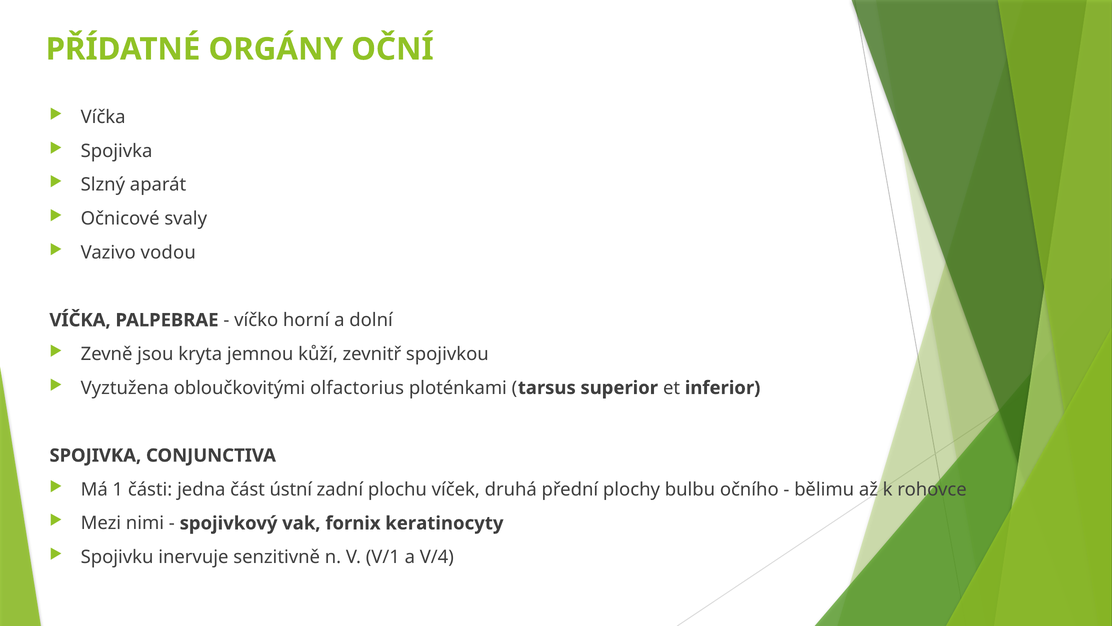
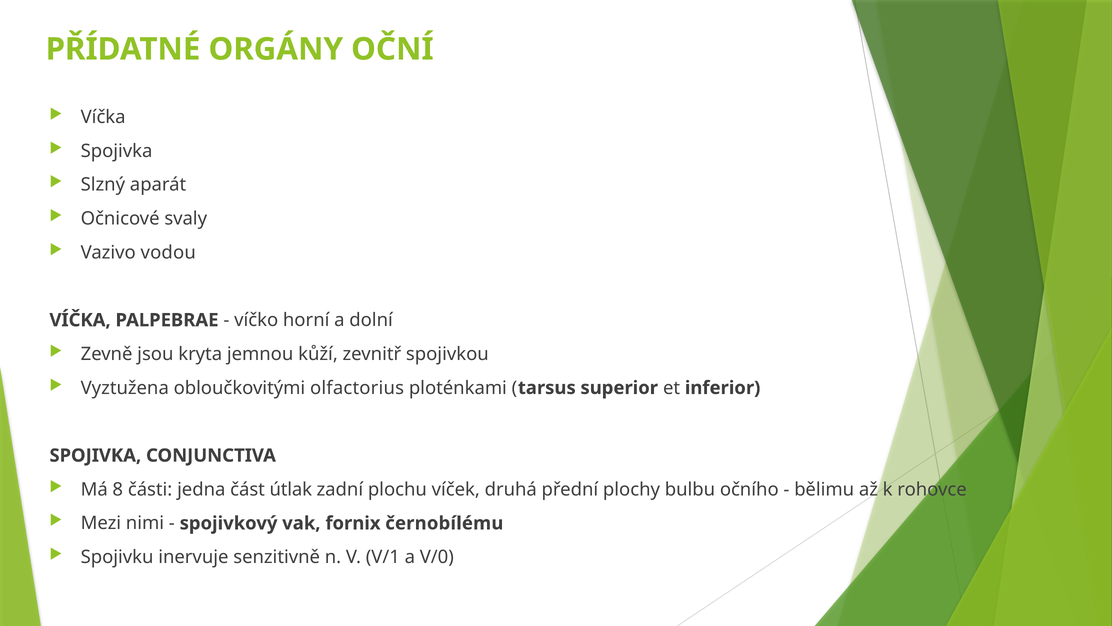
1: 1 -> 8 (118, 489)
ústní: ústní -> útlak (291, 489)
keratinocyty: keratinocyty -> černobílému (444, 523)
V/4: V/4 -> V/0 (437, 557)
